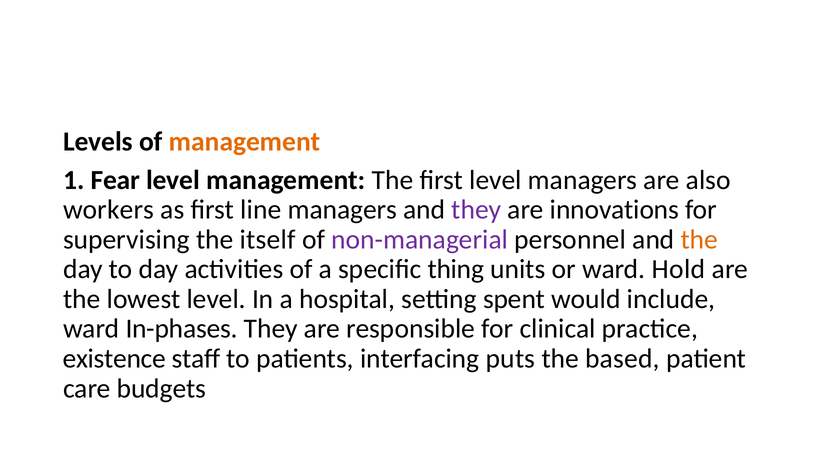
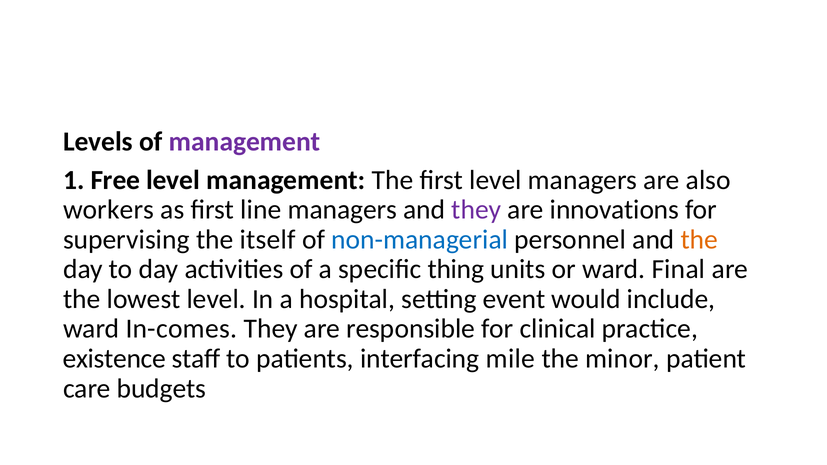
management colour: orange -> purple (245, 142)
Fear: Fear -> Free (115, 180)
non-managerial colour: purple -> blue (420, 240)
Hold: Hold -> Final (678, 269)
spent: spent -> event (514, 299)
In-phases: In-phases -> In-comes (181, 329)
puts: puts -> mile (510, 359)
based: based -> minor (623, 359)
